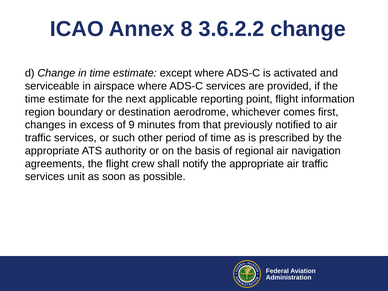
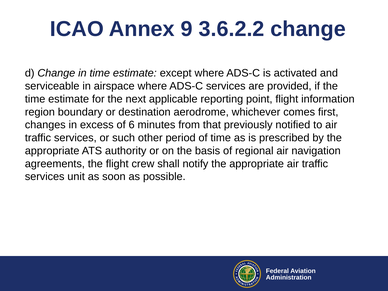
8: 8 -> 9 (187, 29)
9: 9 -> 6 (132, 125)
